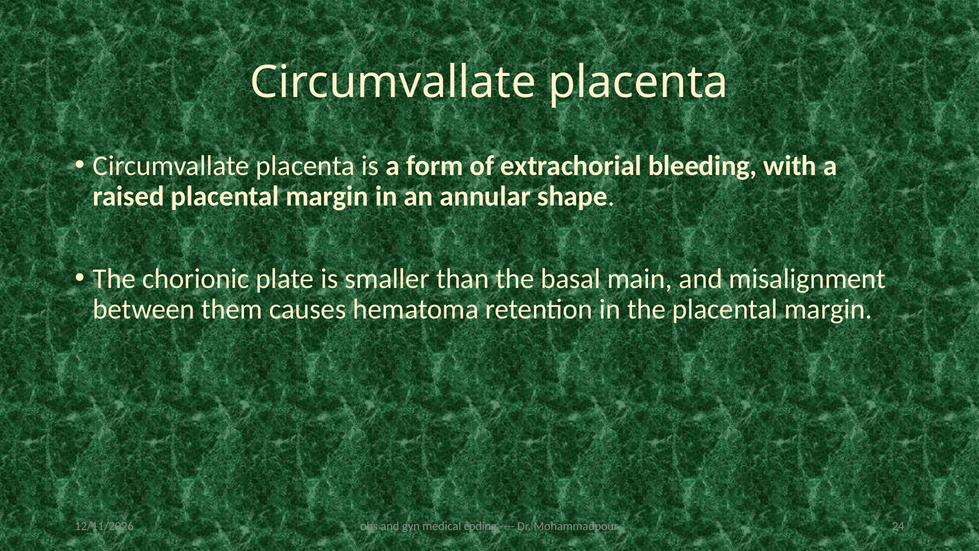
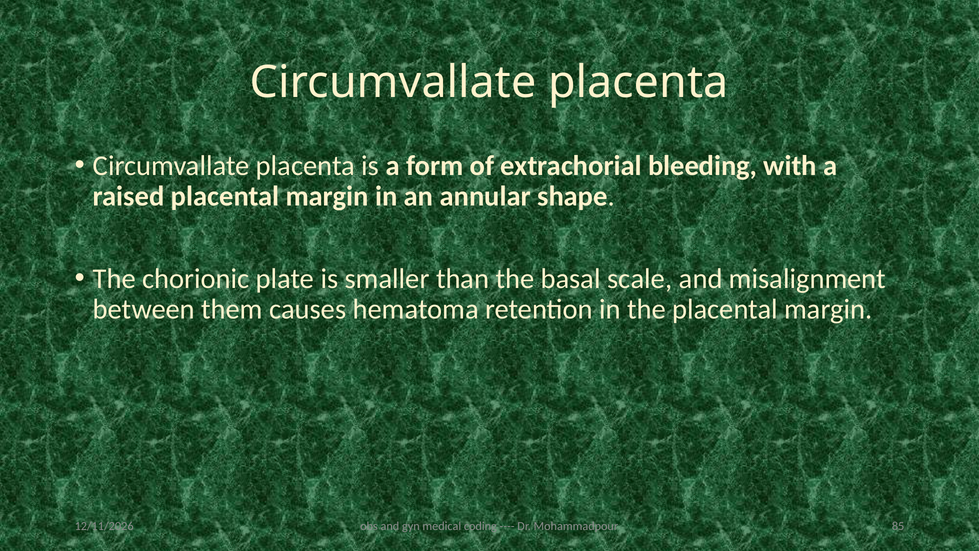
main: main -> scale (640, 278)
24: 24 -> 85 (898, 526)
